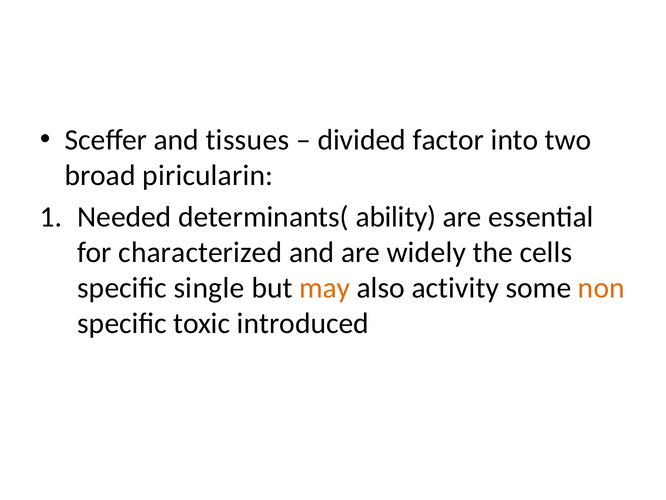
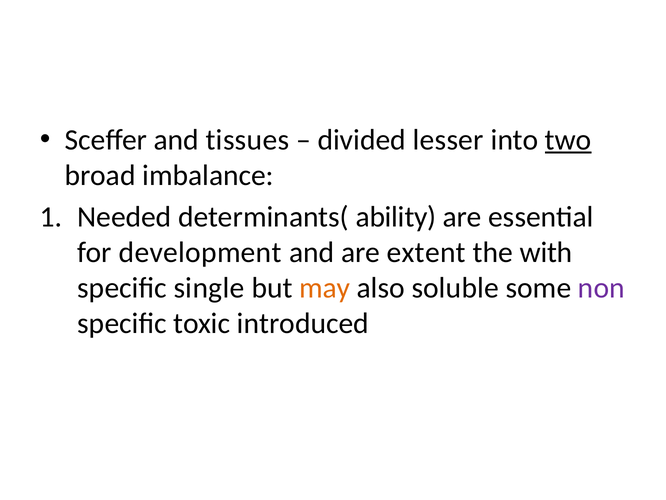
factor: factor -> lesser (448, 140)
two underline: none -> present (568, 140)
piricularin: piricularin -> imbalance (208, 175)
characterized: characterized -> development (200, 252)
widely: widely -> extent (426, 252)
cells: cells -> with (546, 252)
activity: activity -> soluble (455, 288)
non colour: orange -> purple (601, 288)
